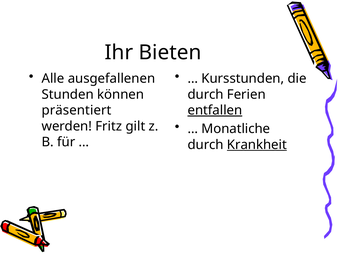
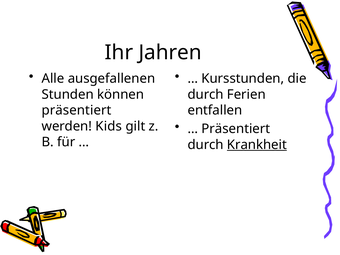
Bieten: Bieten -> Jahren (170, 52)
entfallen underline: present -> none (215, 110)
Monatliche: Monatliche -> Präsentiert (236, 129)
Fritz: Fritz -> Kids (109, 126)
